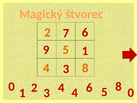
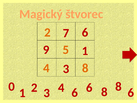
4: 4 -> 6 (75, 92)
6 5: 5 -> 8 (104, 92)
8 0: 0 -> 6 (131, 92)
